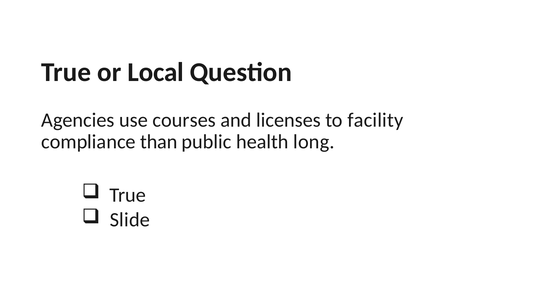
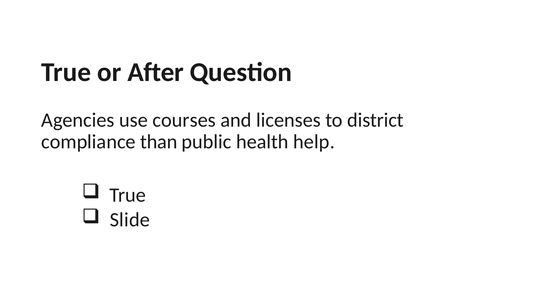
Local: Local -> After (156, 72)
facility: facility -> district (375, 120)
long: long -> help (314, 142)
